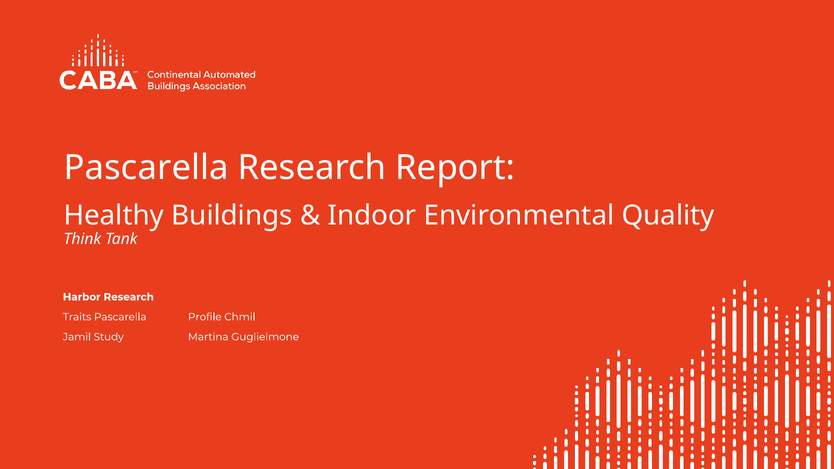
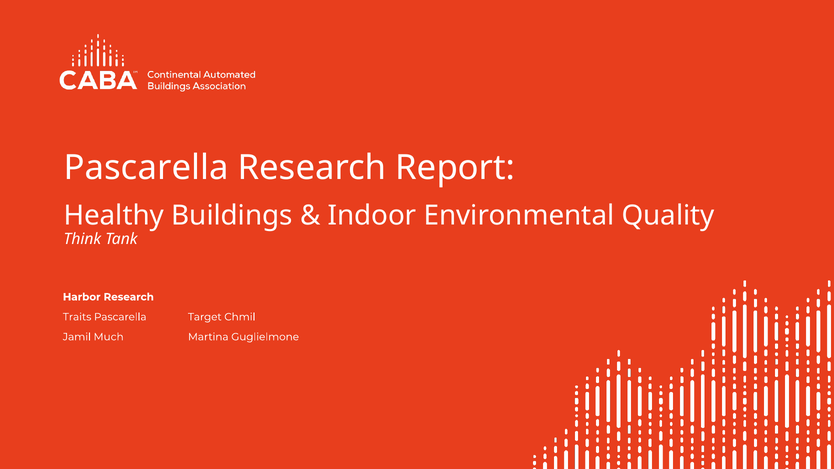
Profile: Profile -> Target (205, 317)
Study: Study -> Much (109, 337)
